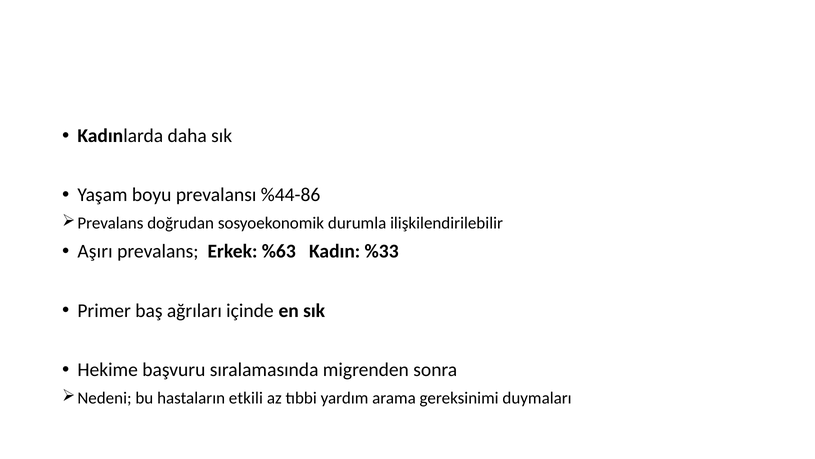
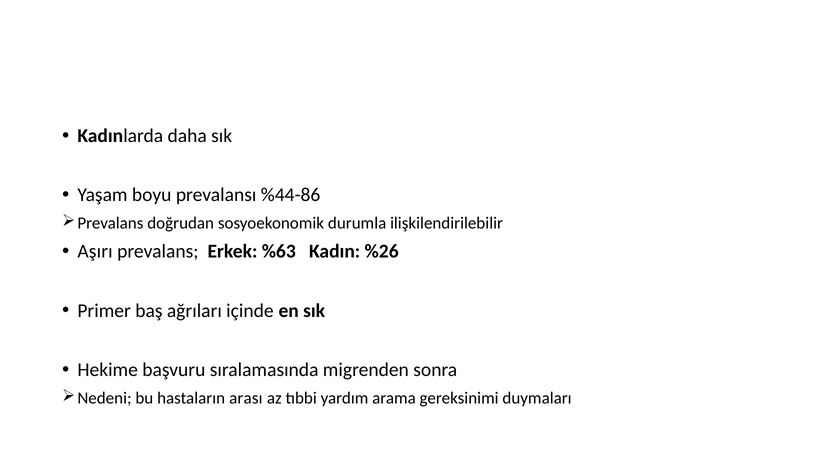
%33: %33 -> %26 (382, 251)
etkili: etkili -> arası (246, 398)
